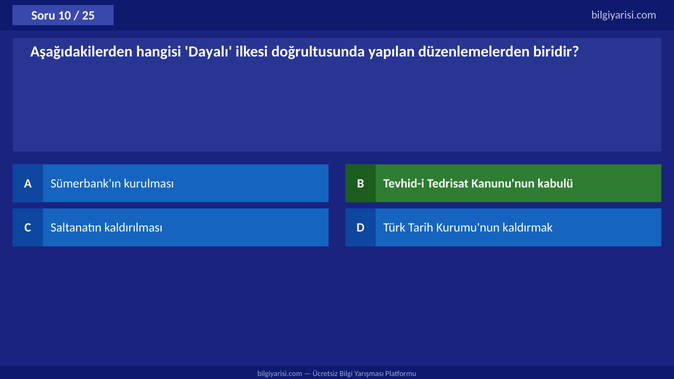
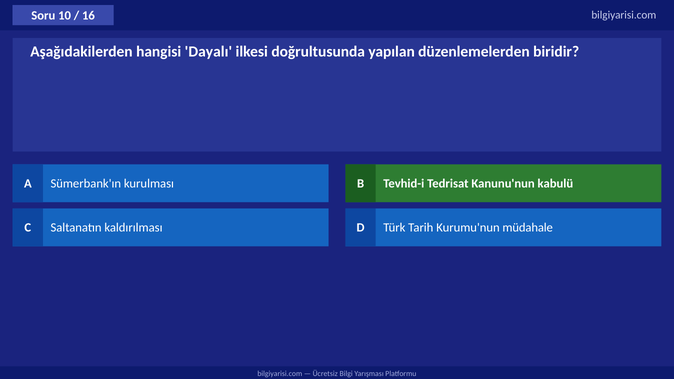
25: 25 -> 16 (88, 15)
kaldırmak: kaldırmak -> müdahale (528, 228)
